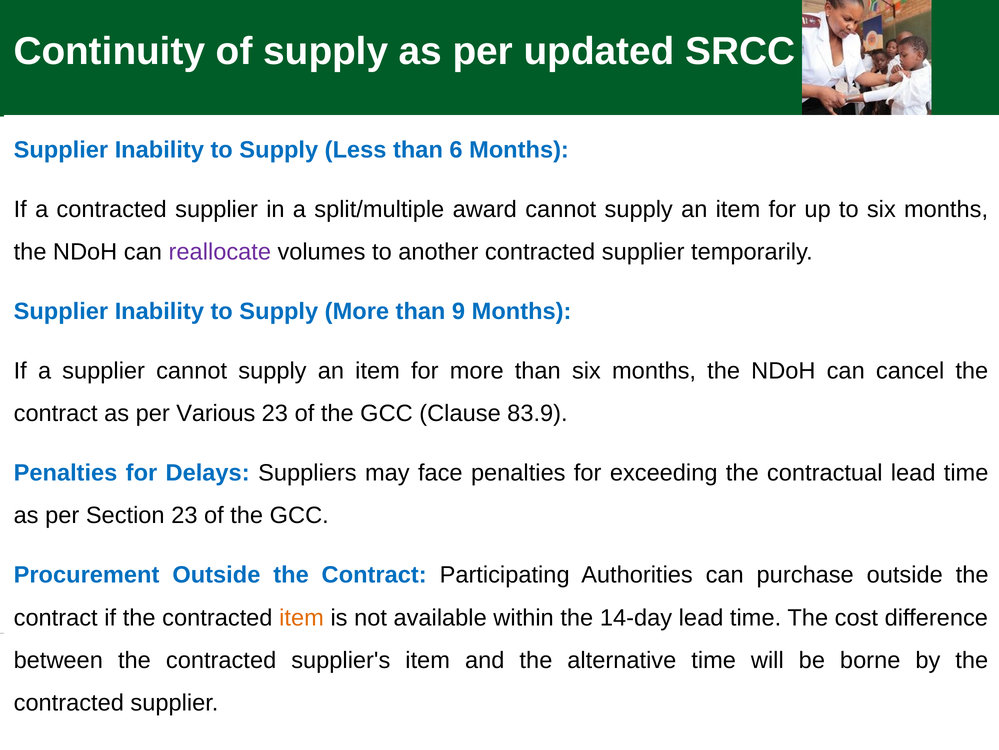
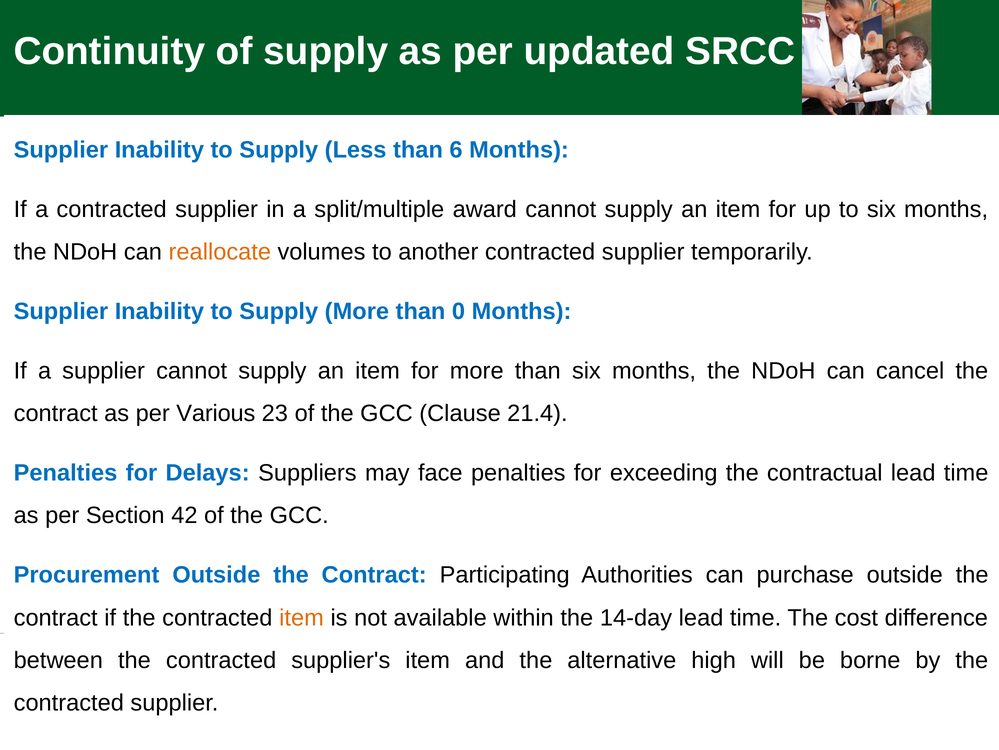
reallocate colour: purple -> orange (220, 252)
9: 9 -> 0 (459, 311)
83.9: 83.9 -> 21.4 (537, 413)
Section 23: 23 -> 42 (184, 515)
alternative time: time -> high (714, 660)
